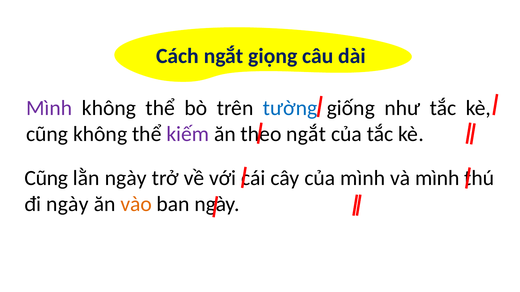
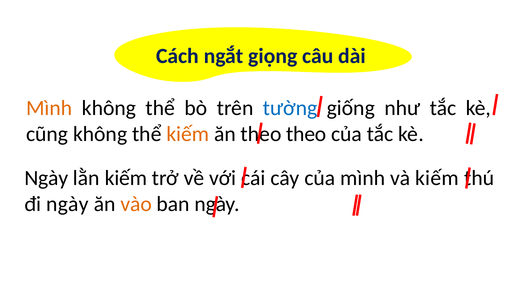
Mình colour: purple -> orange (49, 108)
kiếm colour: purple -> orange (188, 134)
ngắt: ngắt -> theo (306, 134)
Cũng: Cũng -> Ngày (46, 178)
lằn ngày: ngày -> kiếm (126, 178)
và mình: mình -> kiếm (437, 178)
